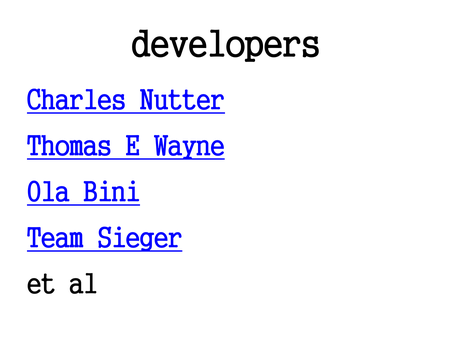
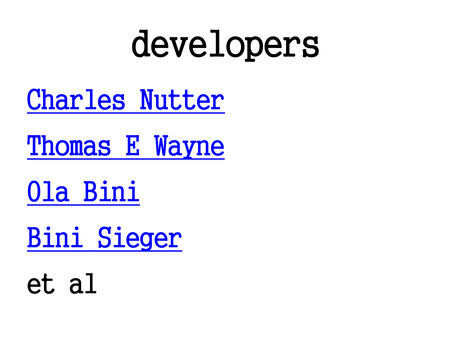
Team: Team -> Bini (55, 238)
